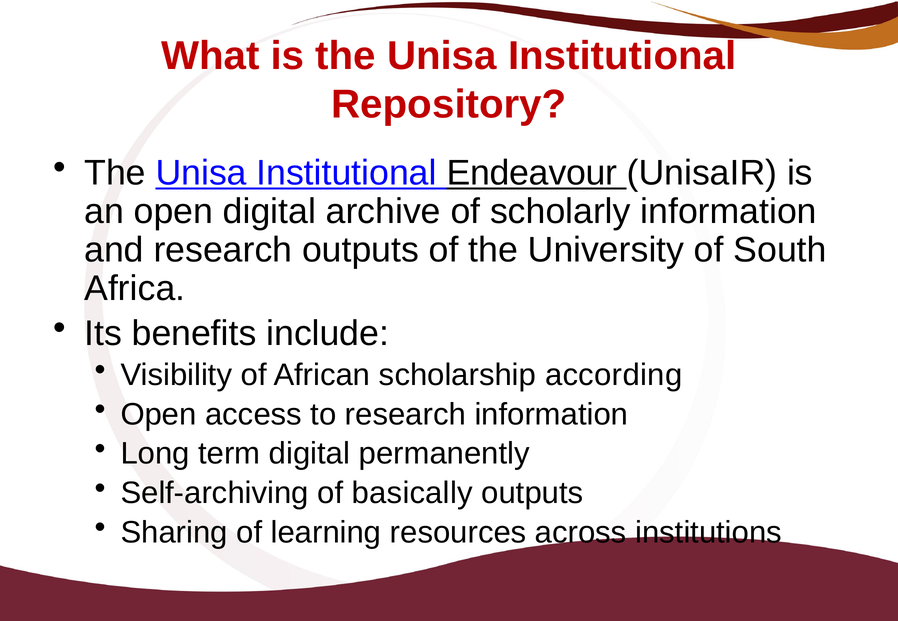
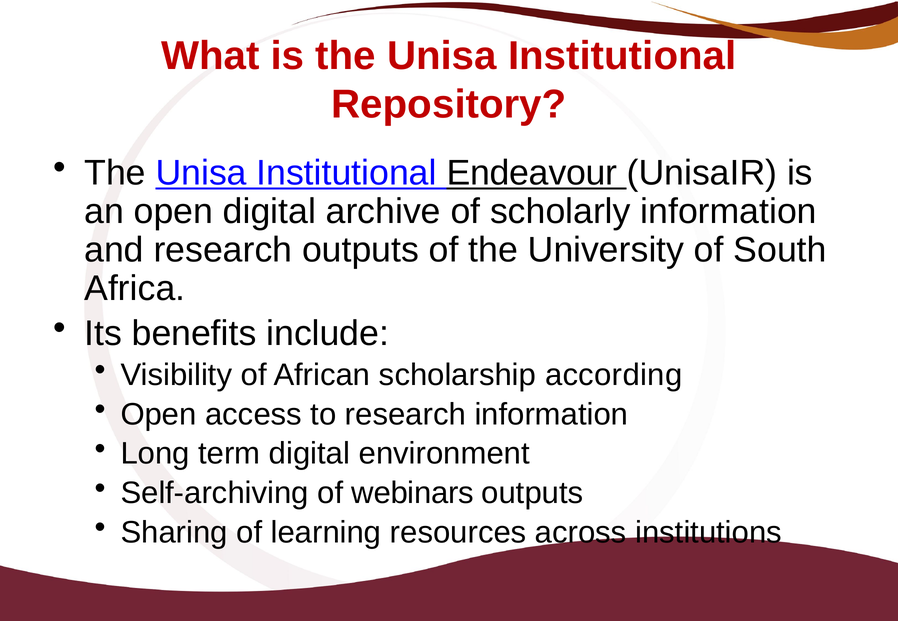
permanently: permanently -> environment (444, 454)
basically: basically -> webinars (413, 494)
